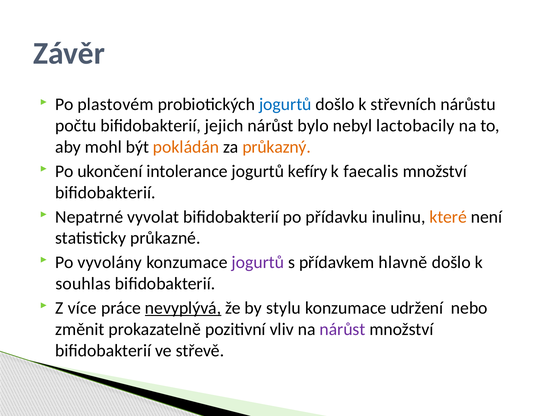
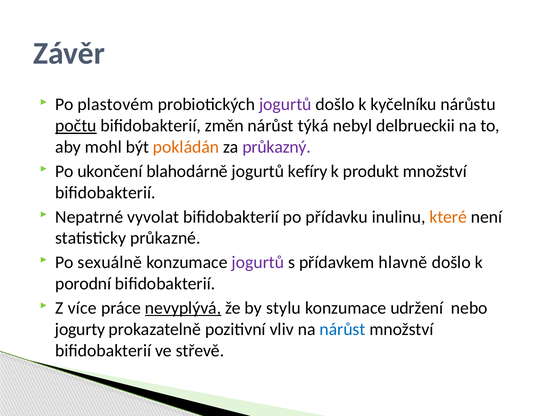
jogurtů colour: blue -> purple (285, 104)
střevních: střevních -> kyčelníku (404, 104)
počtu underline: none -> present (76, 126)
jejich: jejich -> změn (224, 126)
bylo: bylo -> týká (313, 126)
lactobacily: lactobacily -> delbrueckii (416, 126)
průkazný colour: orange -> purple (277, 147)
intolerance: intolerance -> blahodárně (187, 171)
faecalis: faecalis -> produkt (371, 171)
vyvolány: vyvolány -> sexuálně (110, 262)
souhlas: souhlas -> porodní (83, 283)
změnit: změnit -> jogurty (80, 329)
nárůst colour: purple -> blue (342, 329)
